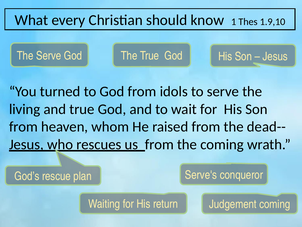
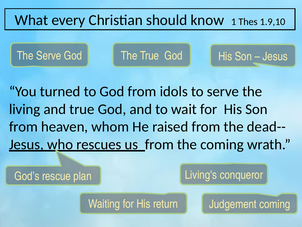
Serve's: Serve's -> Living's (201, 175)
